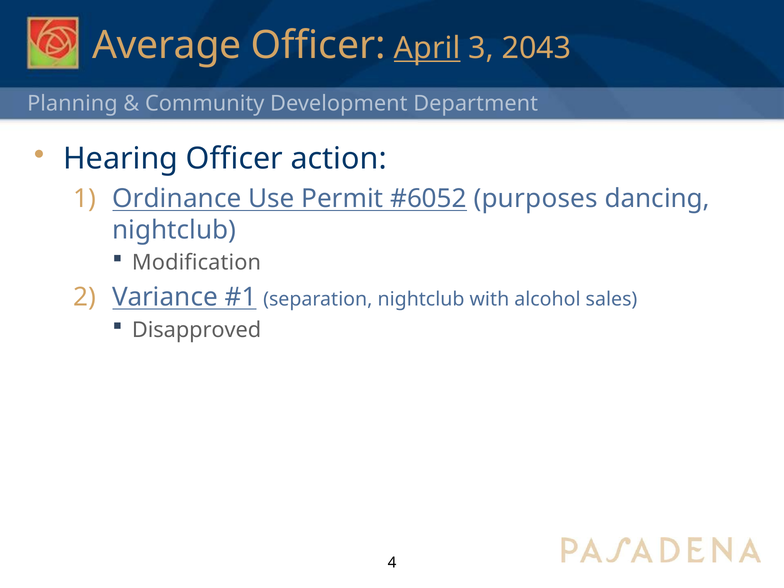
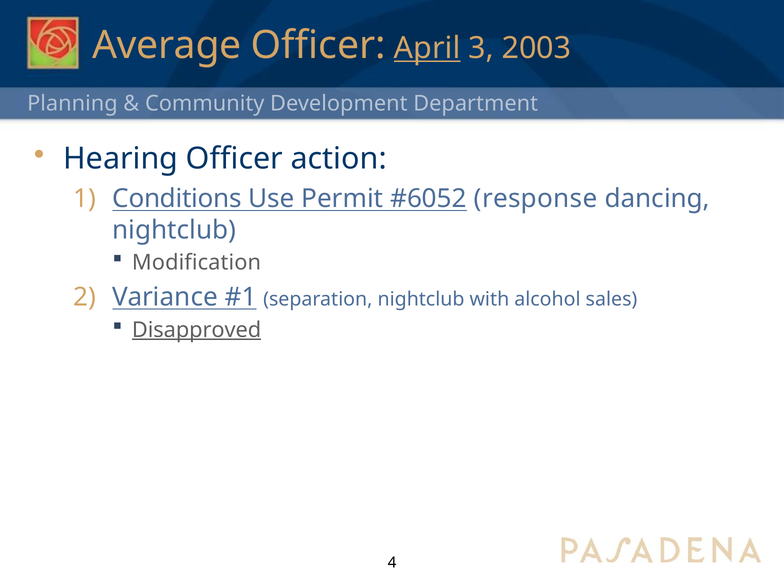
2043: 2043 -> 2003 (536, 48)
Ordinance: Ordinance -> Conditions (177, 199)
purposes: purposes -> response (536, 199)
Disapproved underline: none -> present (197, 330)
